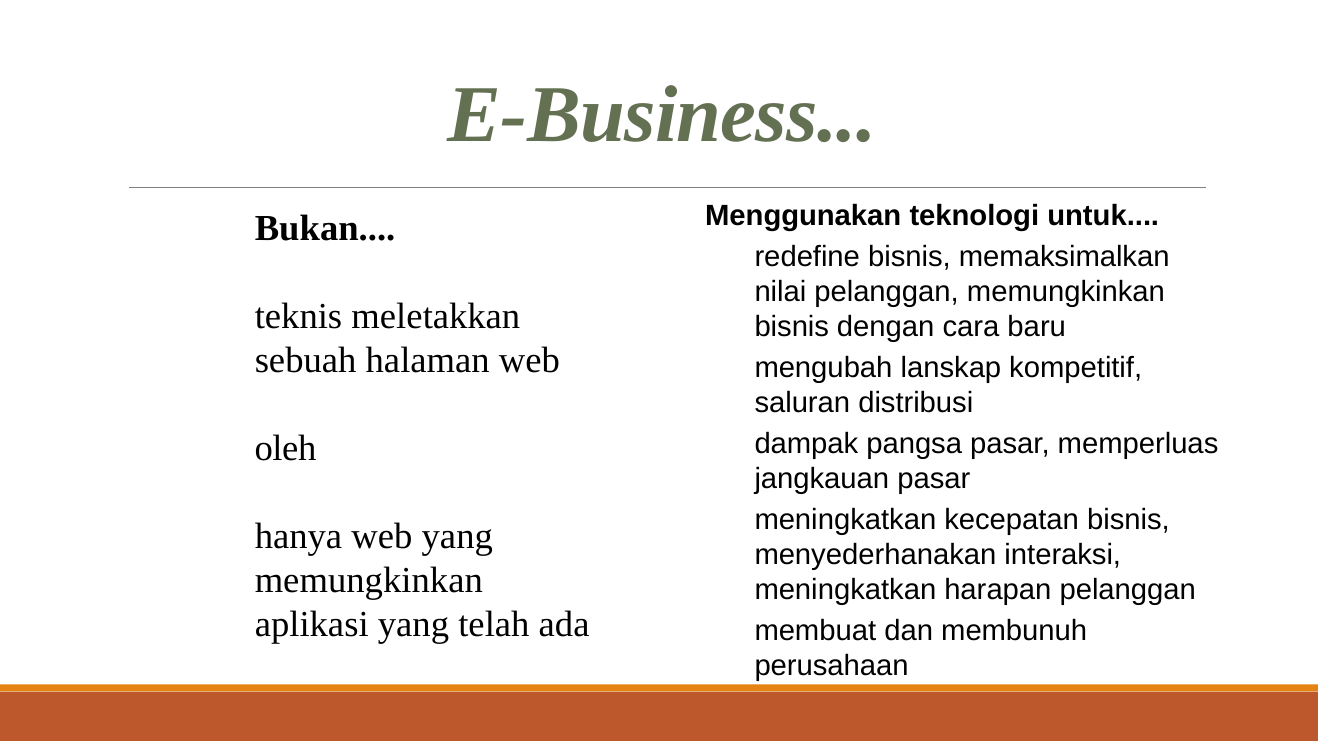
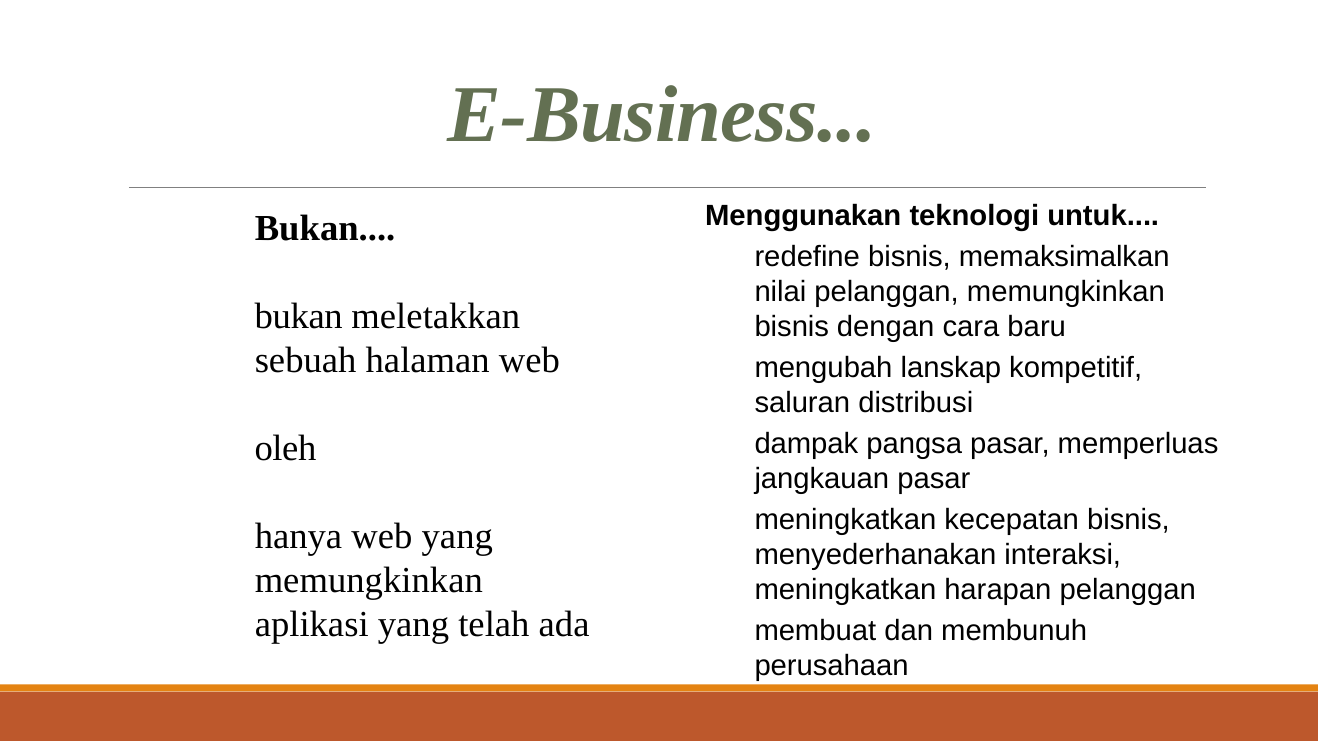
teknis: teknis -> bukan (299, 317)
